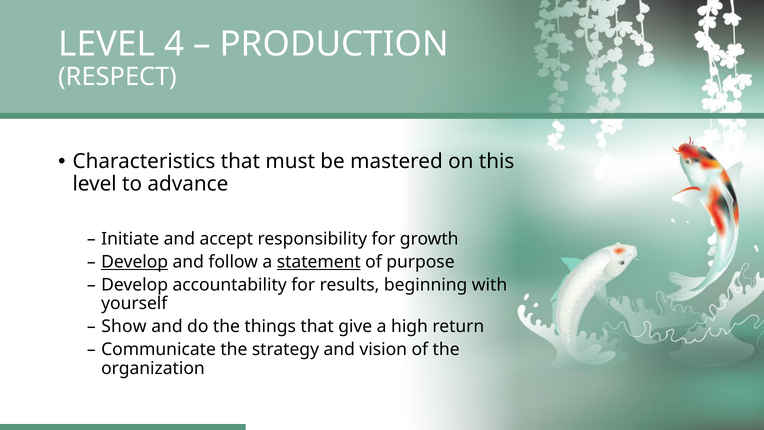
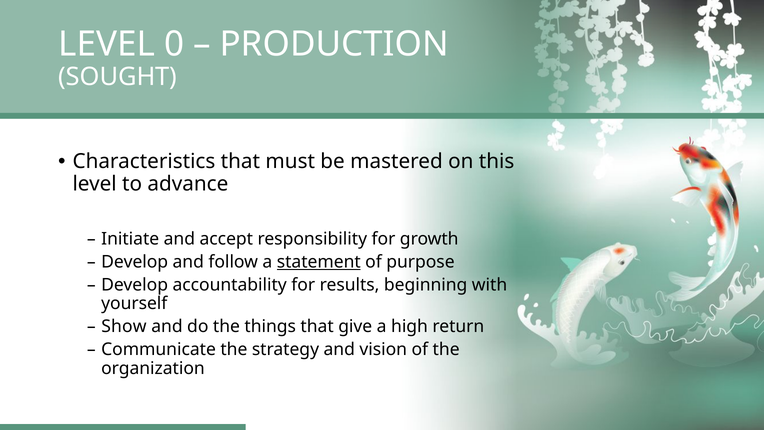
4: 4 -> 0 (174, 44)
RESPECT: RESPECT -> SOUGHT (118, 77)
Develop underline: present -> none (135, 262)
